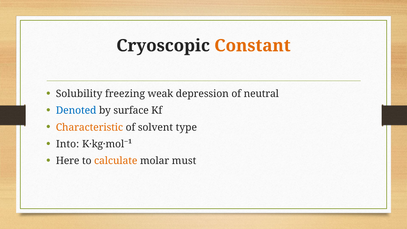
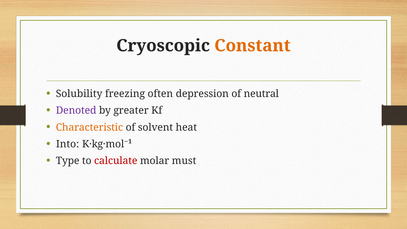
weak: weak -> often (160, 94)
Denoted colour: blue -> purple (76, 110)
surface: surface -> greater (131, 110)
type: type -> heat (186, 127)
Here: Here -> Type (68, 161)
calculate colour: orange -> red (116, 161)
